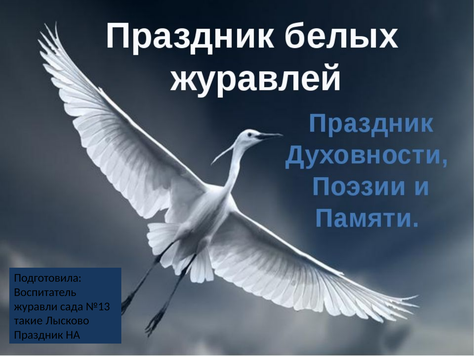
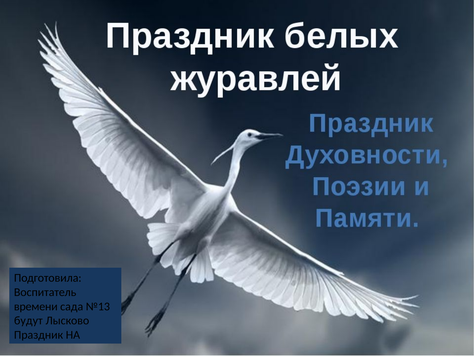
журавли: журавли -> времени (36, 306)
такие: такие -> будут (28, 320)
